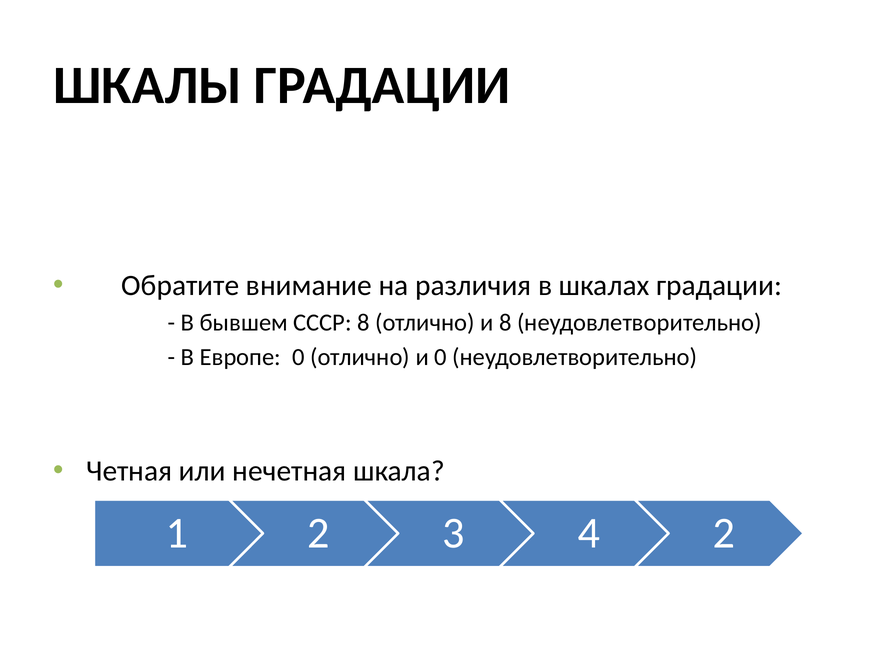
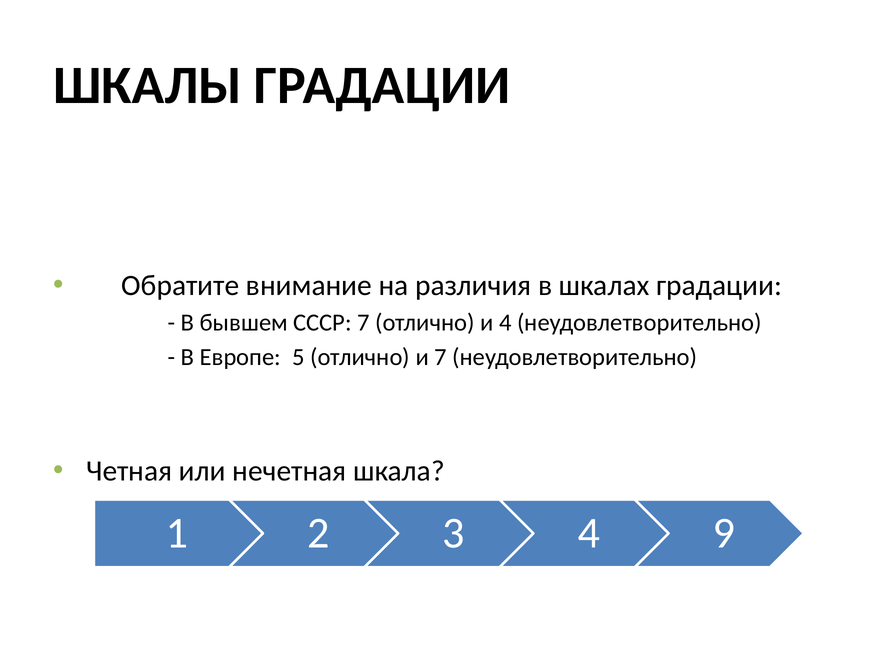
СССР 8: 8 -> 7 (363, 323)
и 8: 8 -> 4 (505, 323)
Европе 0: 0 -> 5 (298, 357)
и 0: 0 -> 7 (441, 357)
2: 2 -> 9 (724, 533)
